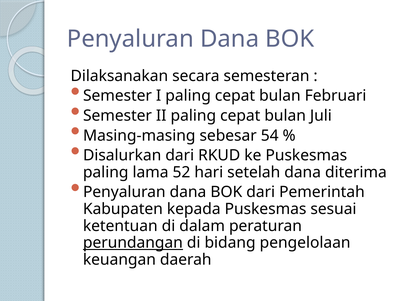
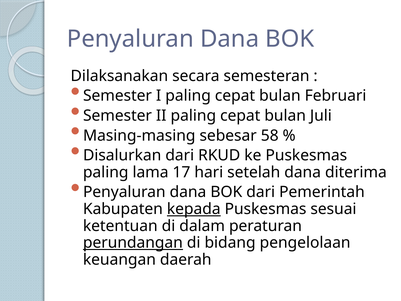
54: 54 -> 58 (270, 135)
52: 52 -> 17 (181, 172)
kepada underline: none -> present (194, 209)
